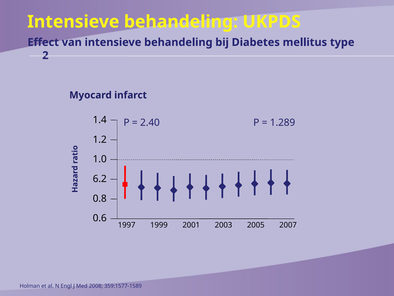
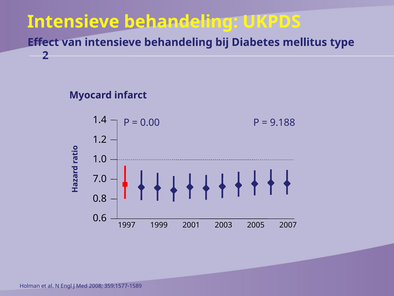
2.40: 2.40 -> 0.00 (150, 122)
1.289: 1.289 -> 9.188 (283, 122)
6.2: 6.2 -> 7.0 (100, 179)
